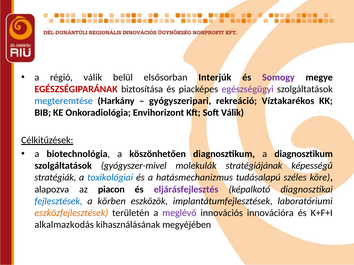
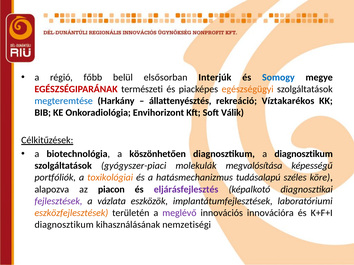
régió válik: válik -> főbb (93, 78)
Somogy colour: purple -> blue (278, 78)
biztosítása: biztosítása -> természeti (142, 89)
egészségügyi colour: purple -> orange (248, 89)
gyógyszeripari: gyógyszeripari -> állattenyésztés (180, 101)
gyógyszer-mivel: gyógyszer-mivel -> gyógyszer-piaci (134, 166)
stratégiájának: stratégiájának -> megvalósítása (254, 166)
stratégiák: stratégiák -> portfóliók (55, 178)
toxikológiai colour: blue -> orange (110, 178)
fejlesztések colour: blue -> purple (58, 201)
körben: körben -> vázlata (112, 201)
alkalmazkodás: alkalmazkodás -> diagnosztikum (64, 225)
megyéjében: megyéjében -> nemzetiségi (187, 225)
